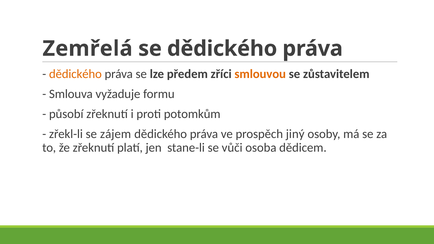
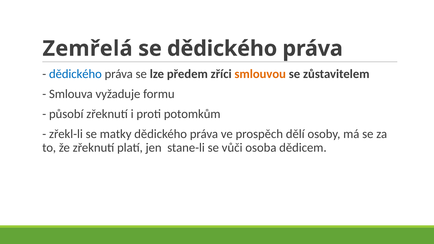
dědického colour: orange -> blue (75, 74)
zájem: zájem -> matky (116, 134)
jiný: jiný -> dělí (295, 134)
